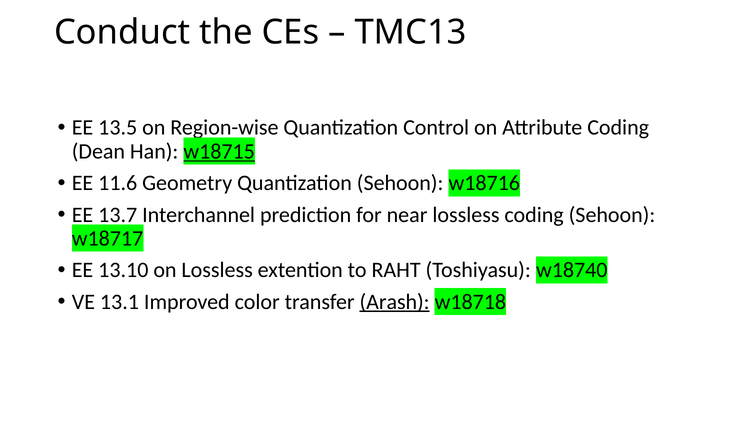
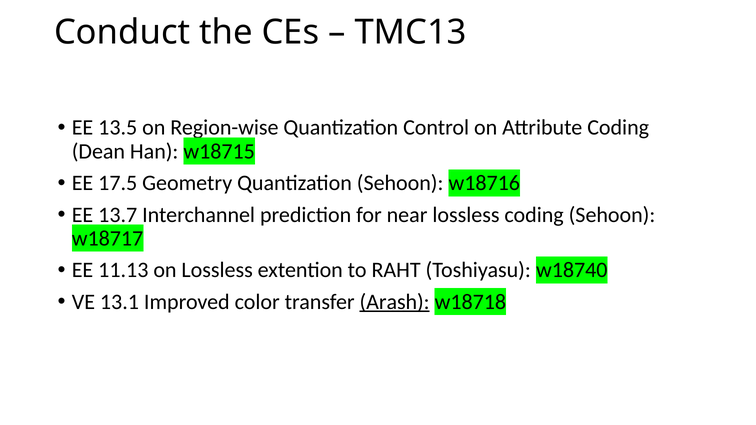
w18715 underline: present -> none (219, 152)
11.6: 11.6 -> 17.5 (118, 183)
13.10: 13.10 -> 11.13 (123, 270)
